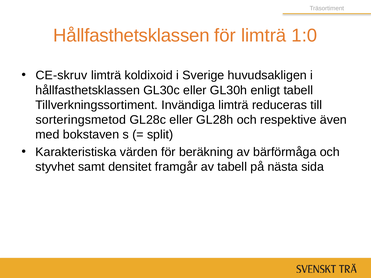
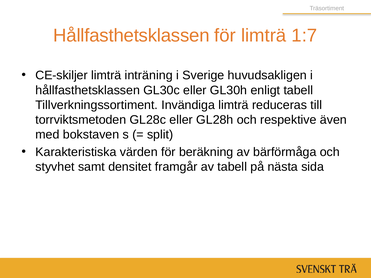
1:0: 1:0 -> 1:7 (304, 36)
CE-skruv: CE-skruv -> CE-skiljer (62, 75)
koldixoid: koldixoid -> inträning (149, 75)
sorteringsmetod: sorteringsmetod -> torrviktsmetoden (81, 120)
